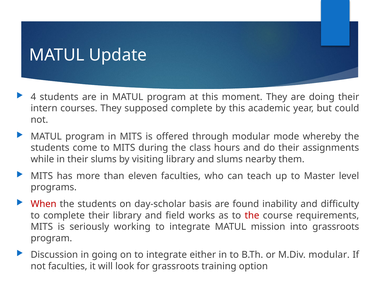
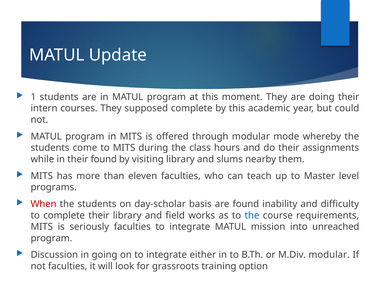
4: 4 -> 1 (33, 97)
their slums: slums -> found (104, 159)
the colour: red -> blue (252, 215)
seriously working: working -> faculties (132, 226)
into grassroots: grassroots -> unreached (336, 226)
